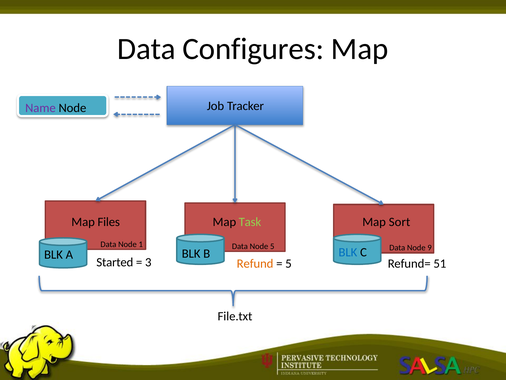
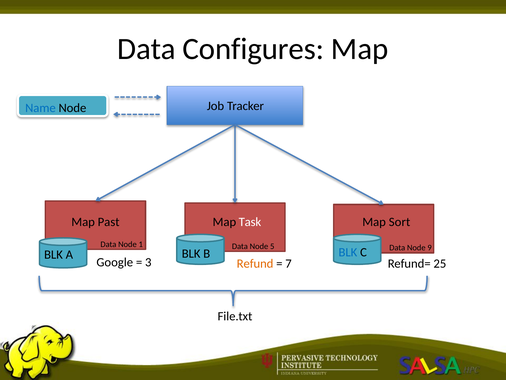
Name colour: purple -> blue (40, 108)
Files: Files -> Past (109, 222)
Task colour: light green -> white (250, 222)
Started: Started -> Google (115, 262)
5: 5 -> 7 (288, 263)
51: 51 -> 25 (440, 263)
